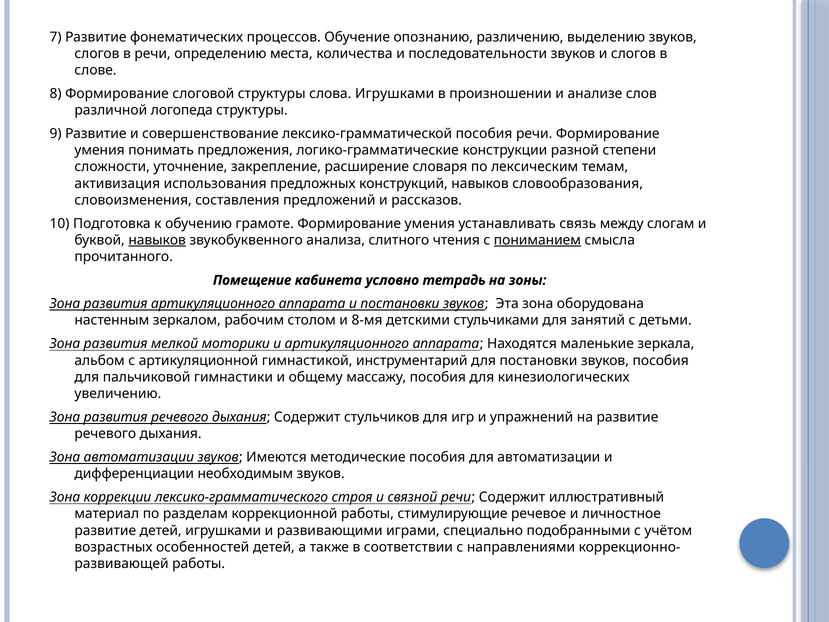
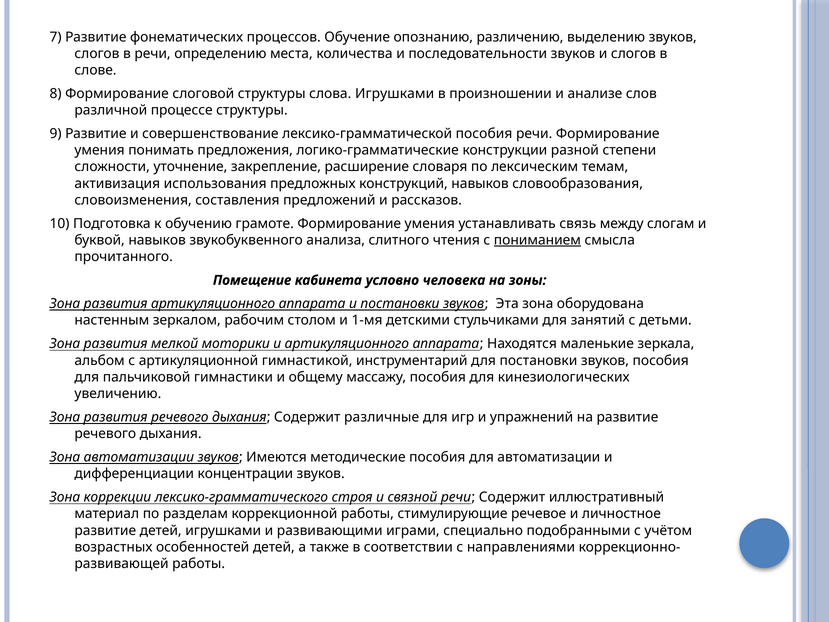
логопеда: логопеда -> процессе (182, 110)
навыков underline: present -> none (157, 240)
тетрадь: тетрадь -> человека (454, 280)
8-мя: 8-мя -> 1-мя (367, 320)
стульчиков: стульчиков -> различные (382, 417)
необходимым: необходимым -> концентрации (245, 474)
